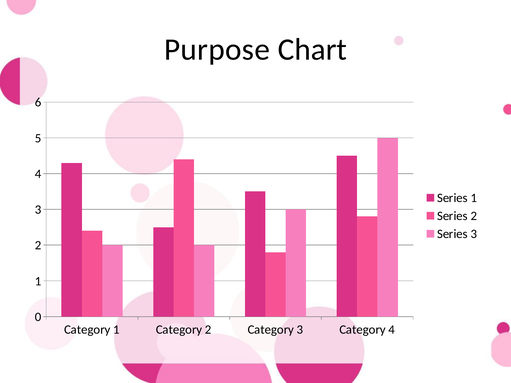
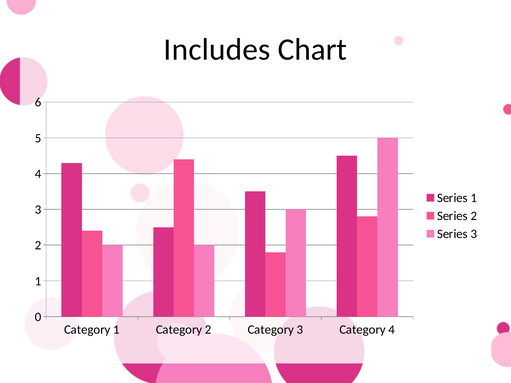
Purpose: Purpose -> Includes (217, 49)
